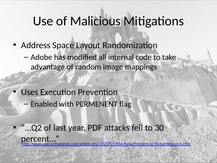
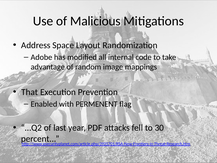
Uses: Uses -> That (30, 92)
